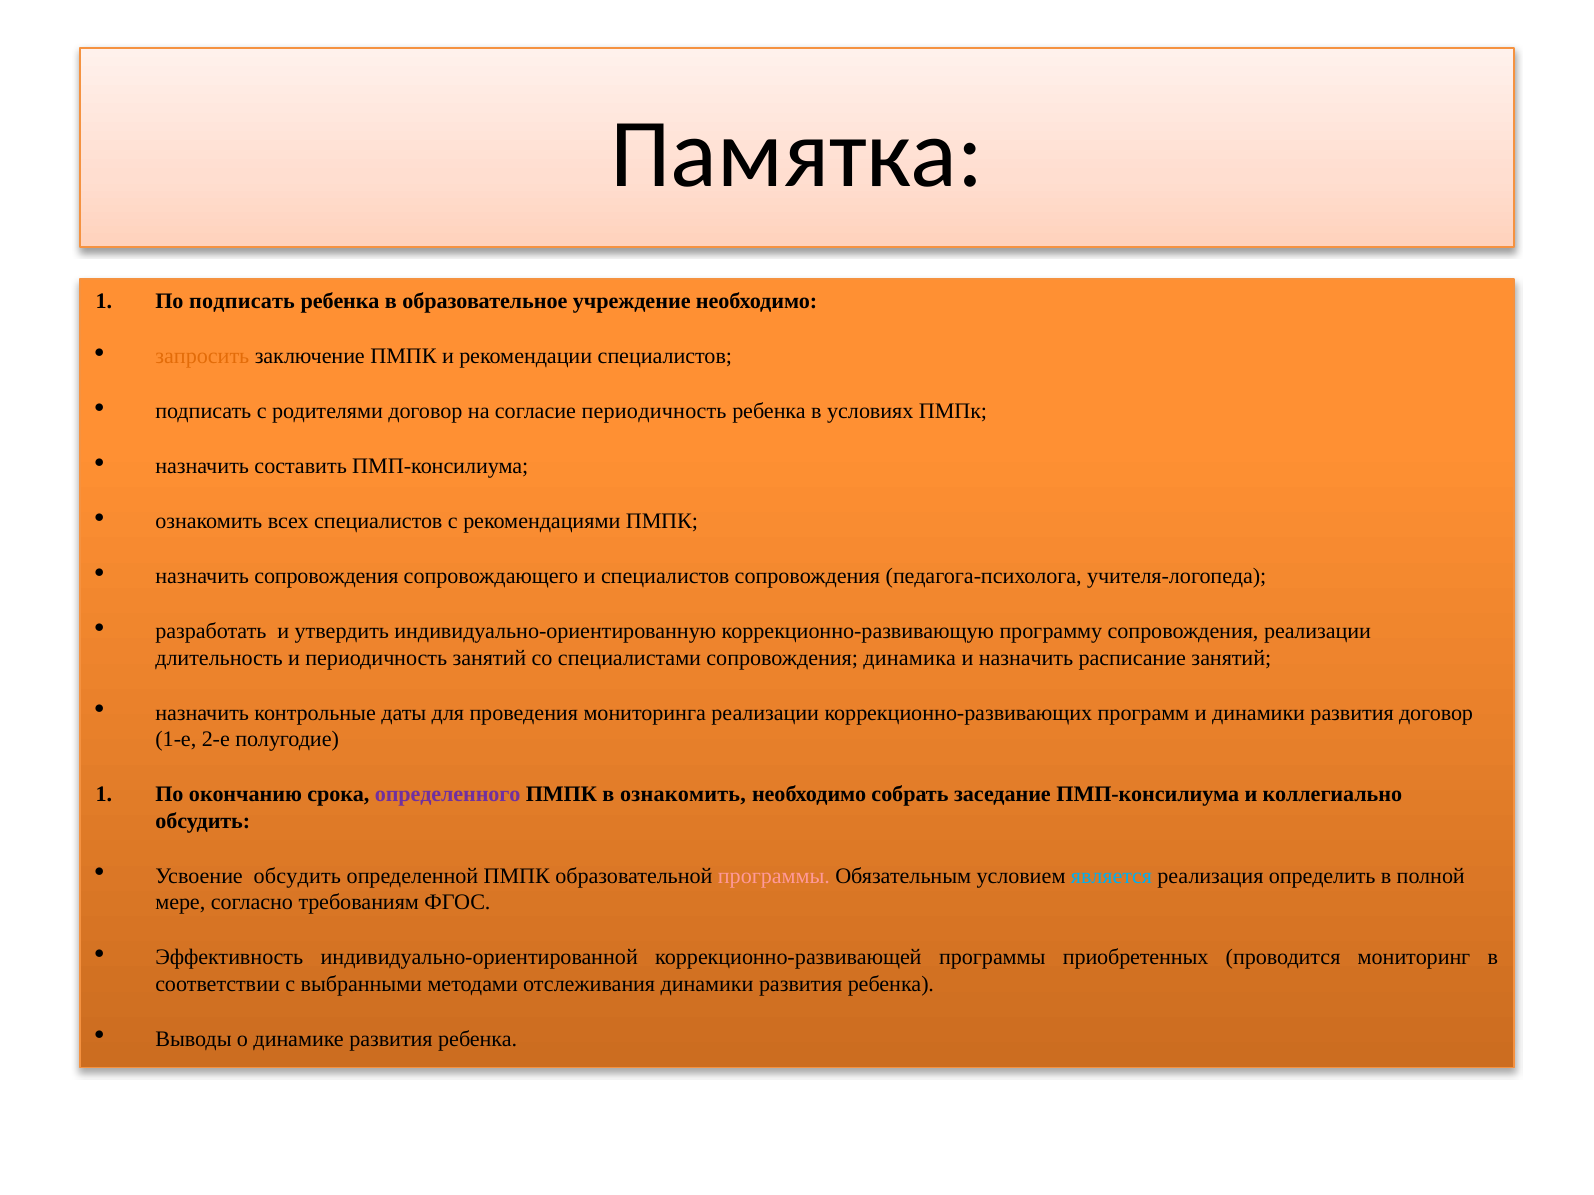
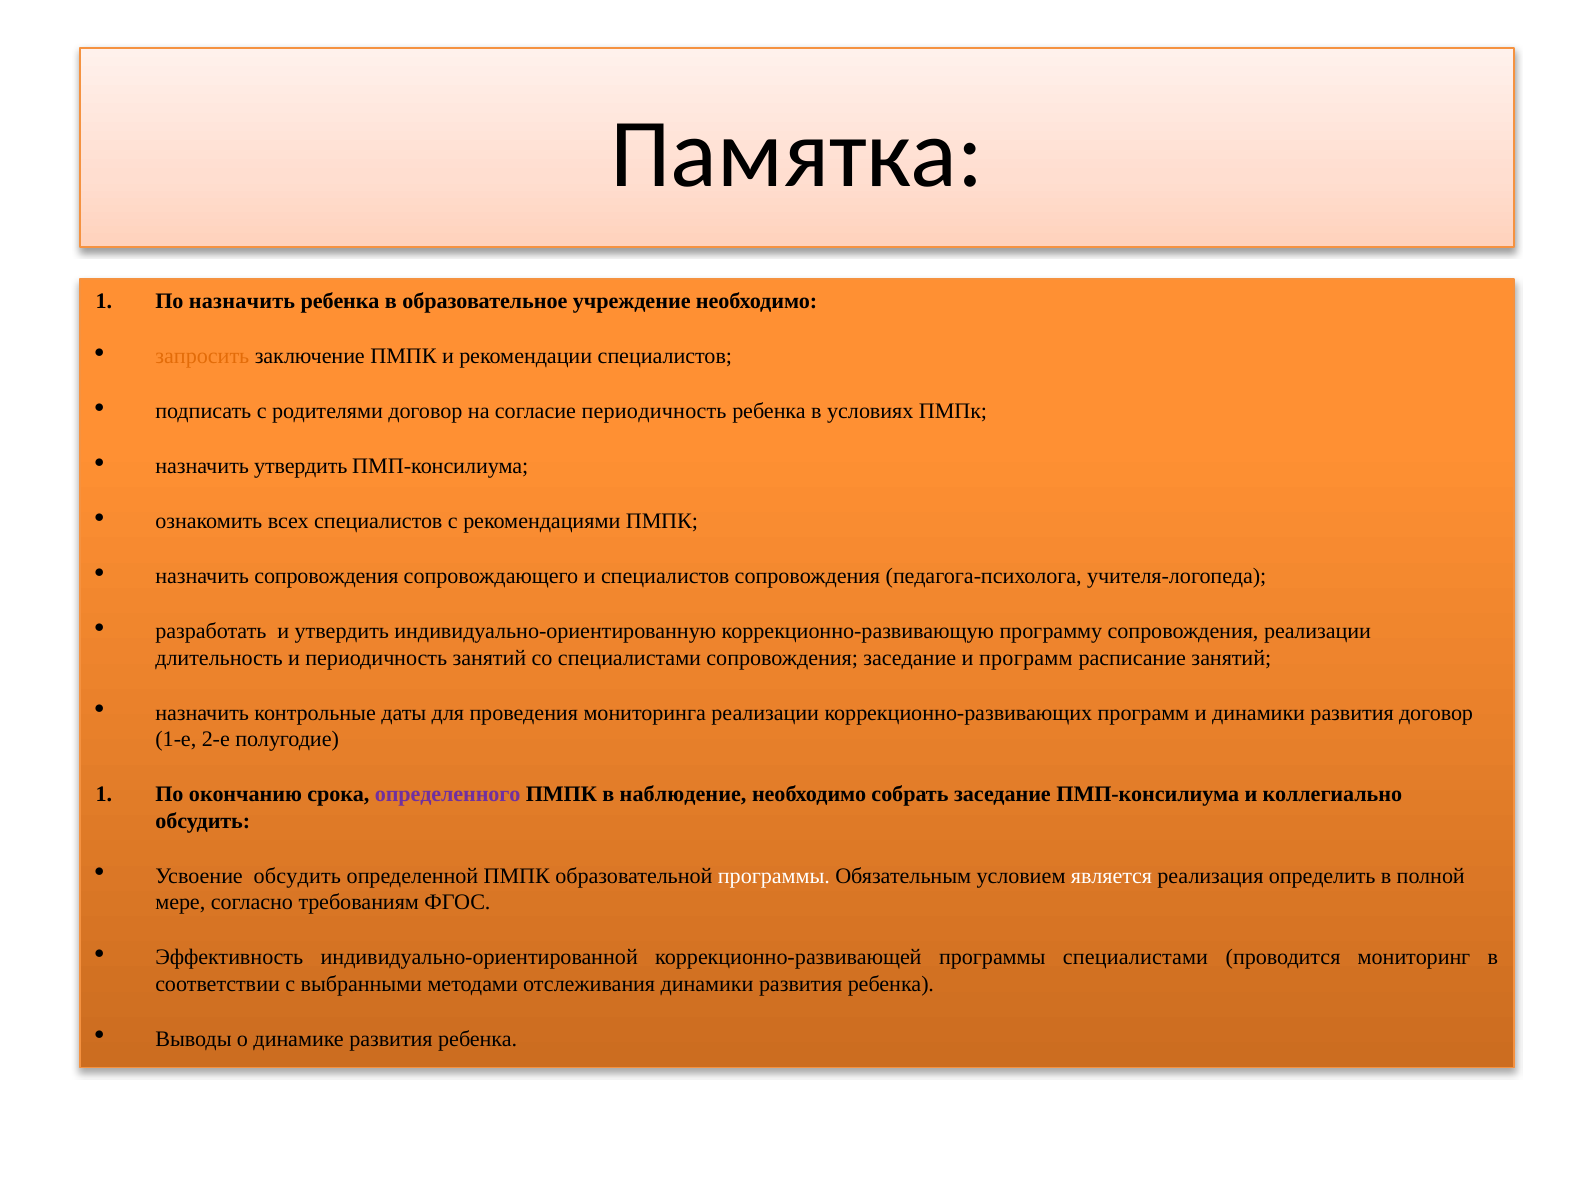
По подписать: подписать -> назначить (242, 302)
назначить составить: составить -> утвердить (301, 467)
сопровождения динамика: динамика -> заседание (910, 658)
и назначить: назначить -> программ (1026, 658)
в ознакомить: ознакомить -> наблюдение (683, 795)
программы colour: pink -> white (774, 876)
является colour: light blue -> white (1111, 876)
программы приобретенных: приобретенных -> специалистами (1135, 958)
